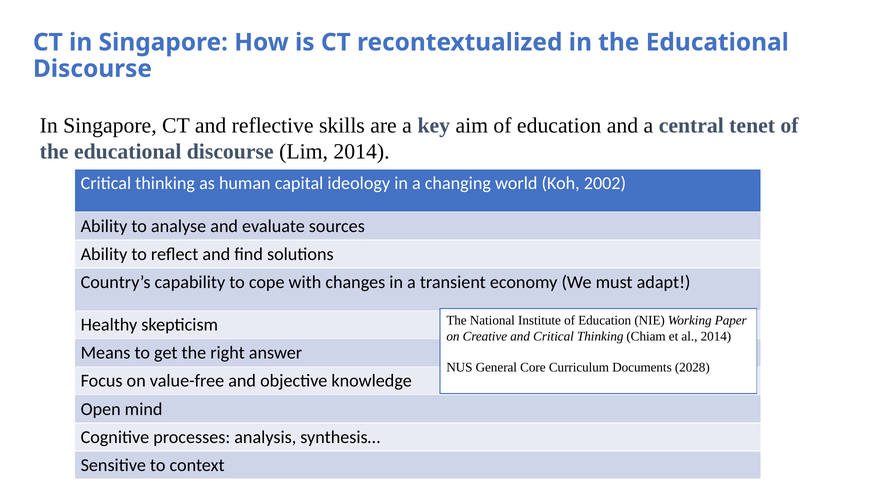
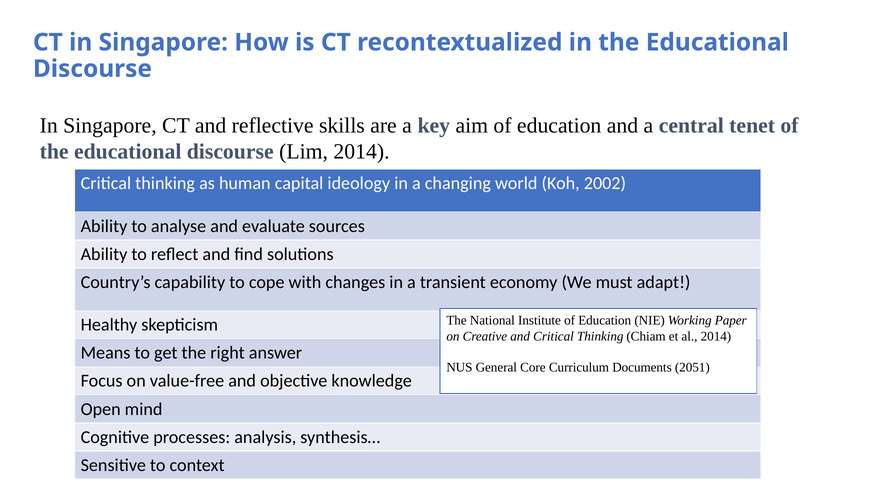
2028: 2028 -> 2051 (692, 367)
